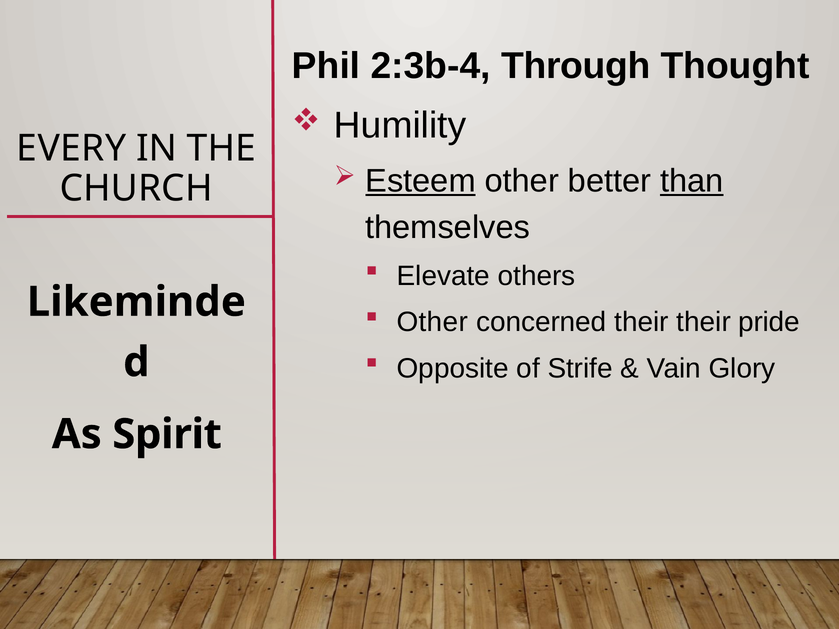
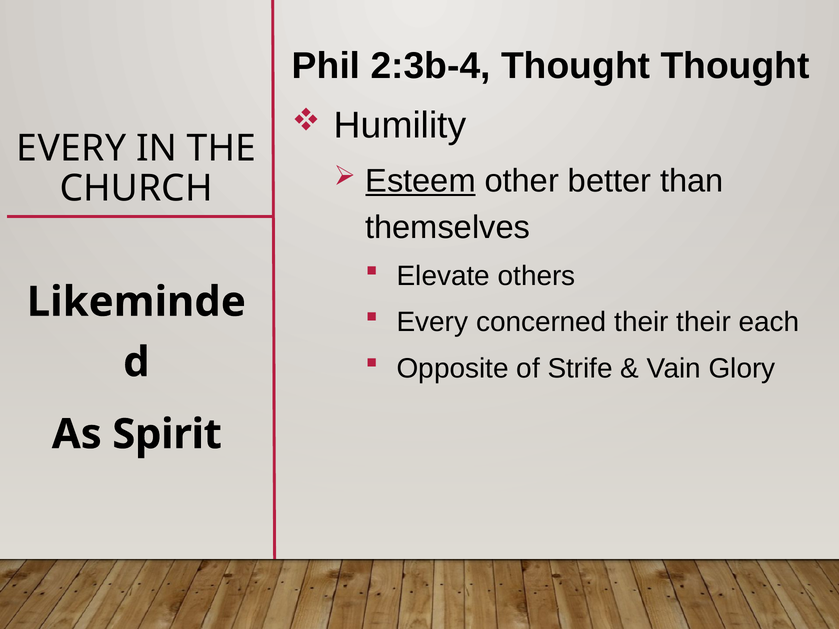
2:3b-4 Through: Through -> Thought (576, 66)
than underline: present -> none (692, 181)
Other: Other -> Every (433, 322)
pride: pride -> each (769, 322)
